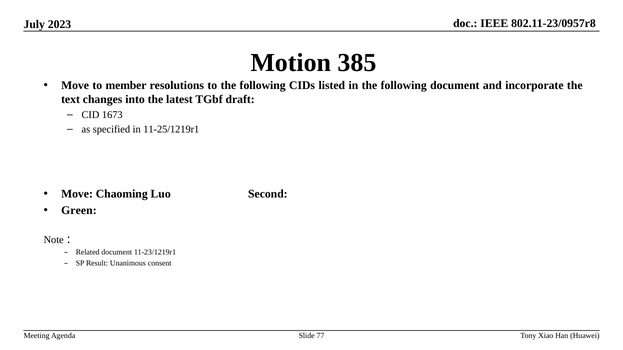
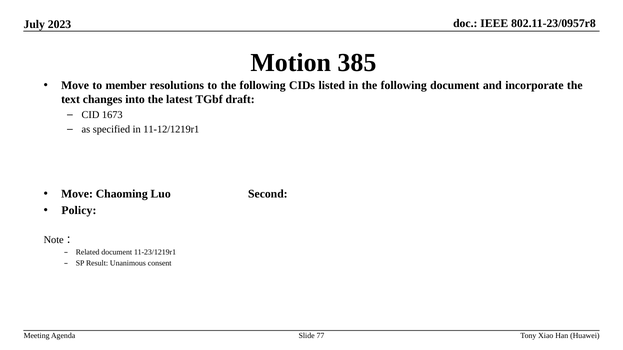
11-25/1219r1: 11-25/1219r1 -> 11-12/1219r1 (171, 129)
Green: Green -> Policy (79, 211)
